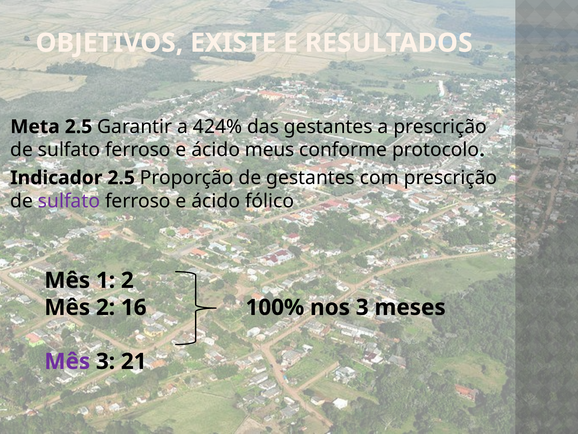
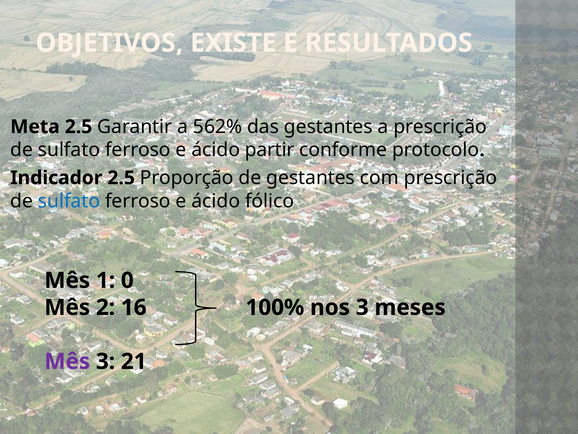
424%: 424% -> 562% (218, 127)
meus: meus -> partir (270, 150)
sulfato colour: purple -> blue (69, 201)
1 2: 2 -> 0 (127, 280)
